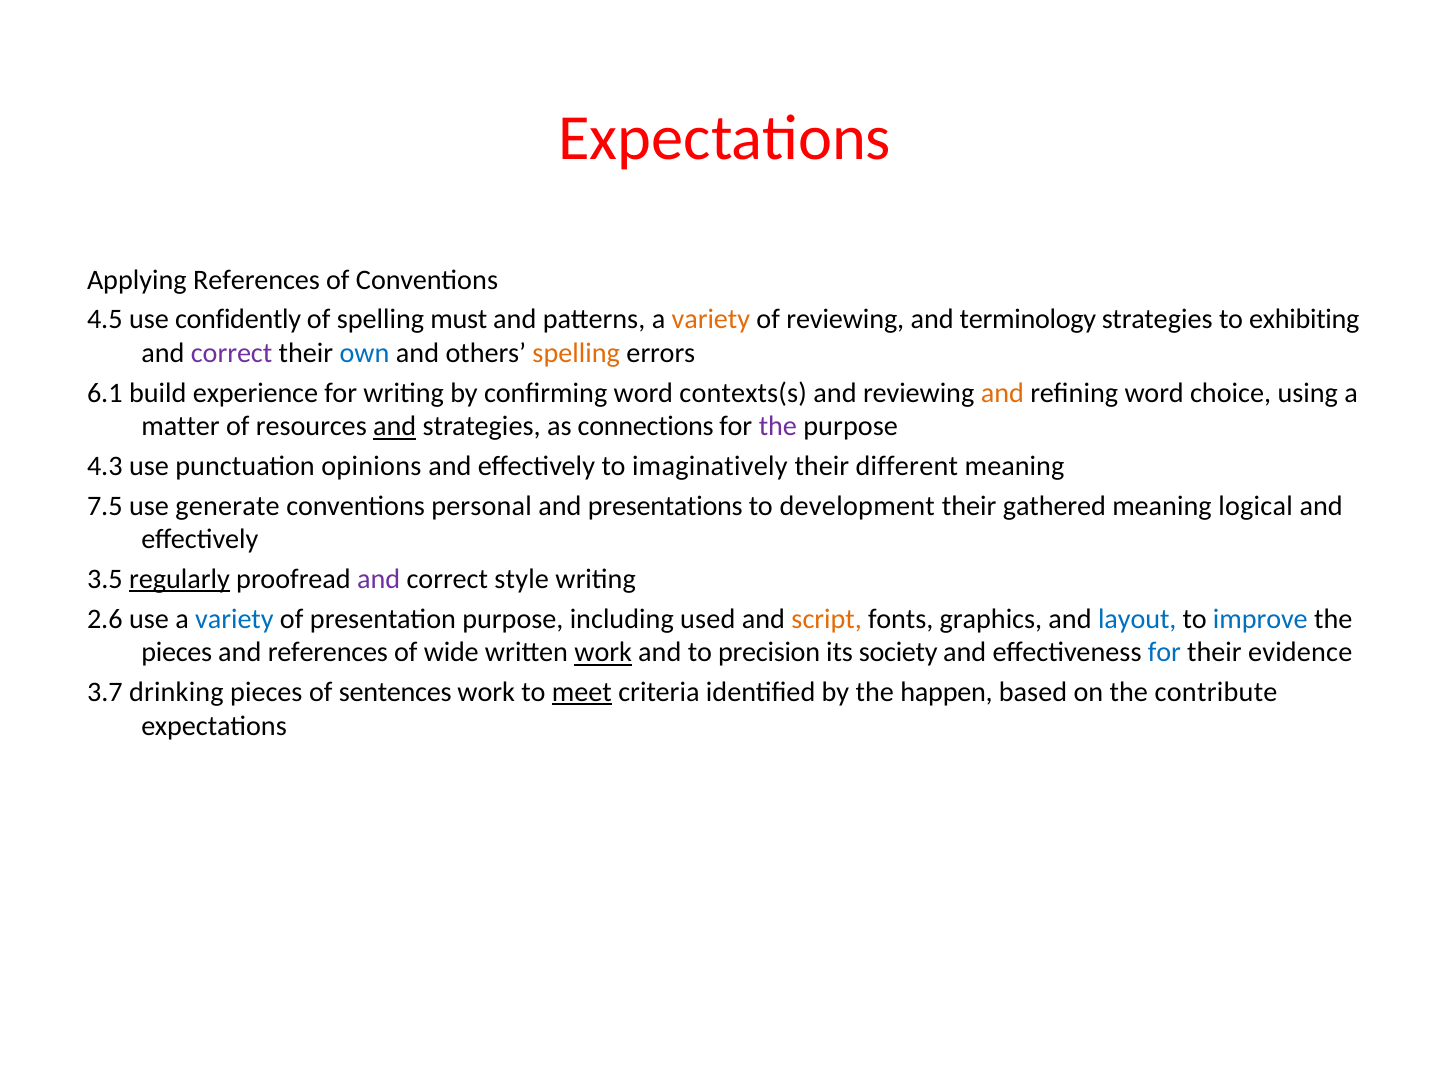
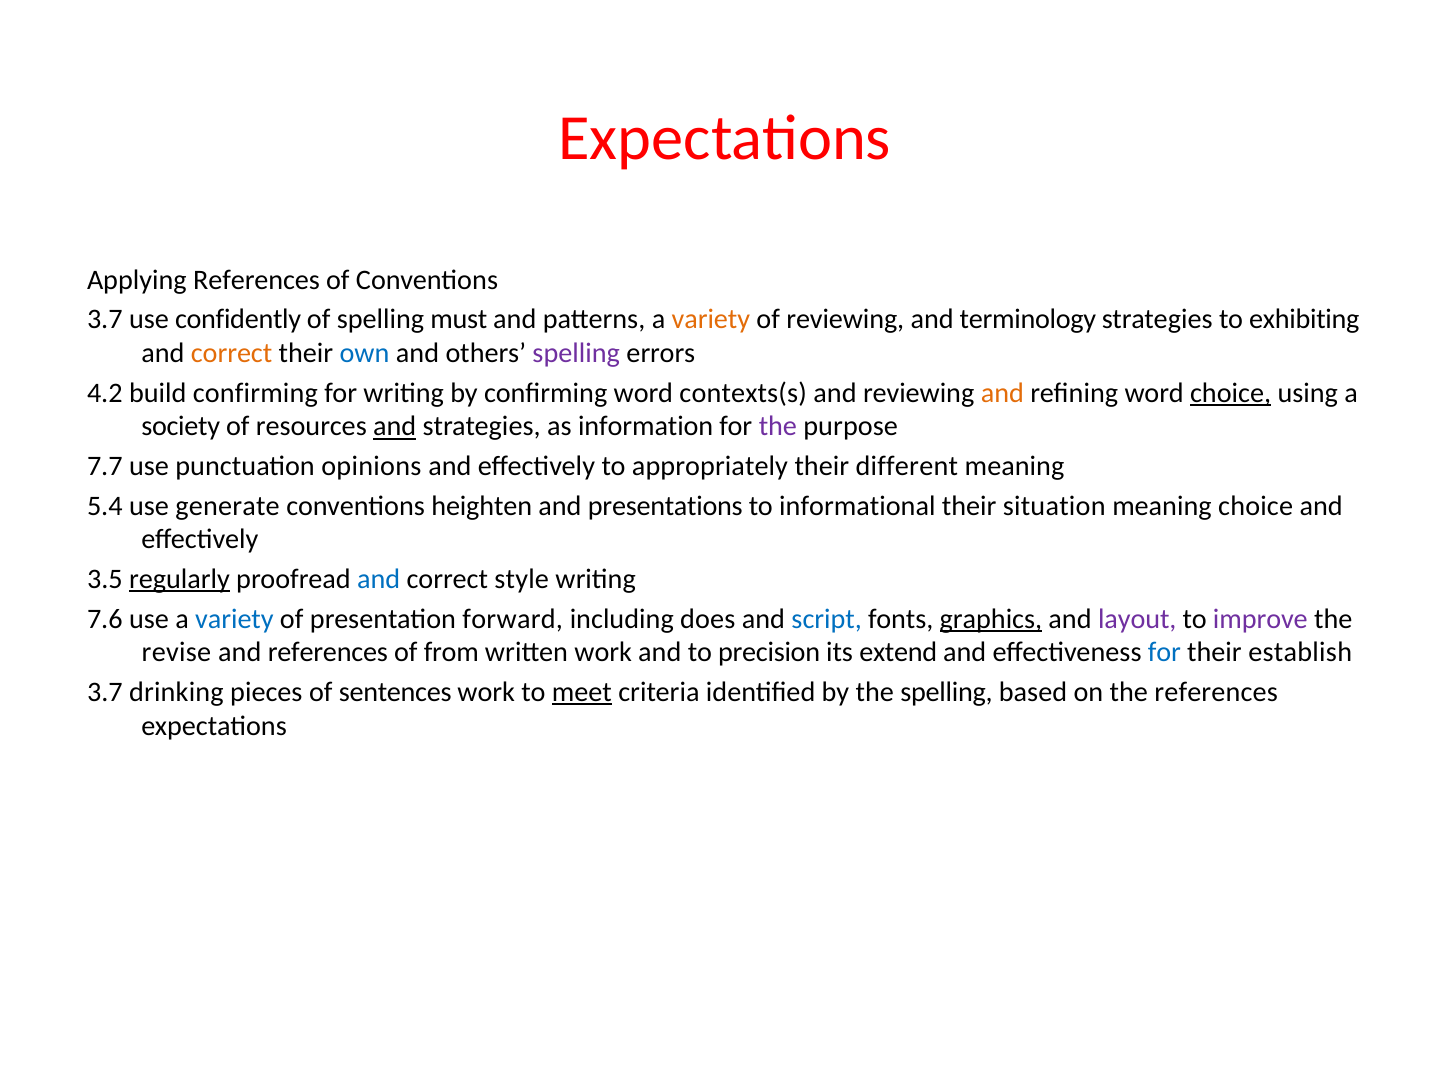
4.5: 4.5 -> 3.7 (105, 320)
correct colour: purple -> orange (232, 353)
spelling colour: orange -> purple (576, 353)
6.1: 6.1 -> 4.2 (105, 393)
build experience: experience -> confirming (255, 393)
choice underline: none -> present (1231, 393)
matter: matter -> society (181, 427)
connections: connections -> information (646, 427)
4.3: 4.3 -> 7.7 (105, 466)
imaginatively: imaginatively -> appropriately (710, 466)
7.5: 7.5 -> 5.4 (105, 506)
personal: personal -> heighten (482, 506)
development: development -> informational (857, 506)
gathered: gathered -> situation (1054, 506)
meaning logical: logical -> choice (1256, 506)
and colour: purple -> blue (379, 579)
2.6: 2.6 -> 7.6 (105, 619)
presentation purpose: purpose -> forward (513, 619)
used: used -> does (708, 619)
script colour: orange -> blue (827, 619)
graphics underline: none -> present (991, 619)
layout colour: blue -> purple (1137, 619)
improve colour: blue -> purple (1260, 619)
pieces: pieces -> revise (176, 653)
wide: wide -> from (451, 653)
work underline: present -> none (603, 653)
society: society -> extend (898, 653)
evidence: evidence -> establish (1300, 653)
the happen: happen -> spelling (947, 693)
the contribute: contribute -> references (1216, 693)
